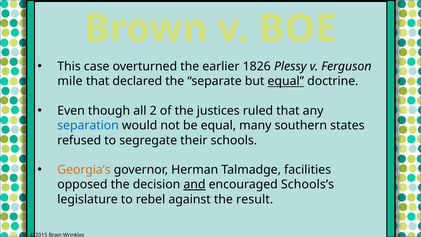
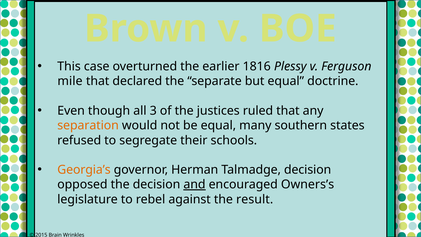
1826: 1826 -> 1816 (257, 66)
equal underline: present -> none (286, 81)
2: 2 -> 3 (153, 111)
separation colour: blue -> orange (88, 125)
Talmadge facilities: facilities -> decision (308, 170)
Schools’s: Schools’s -> Owners’s (308, 184)
